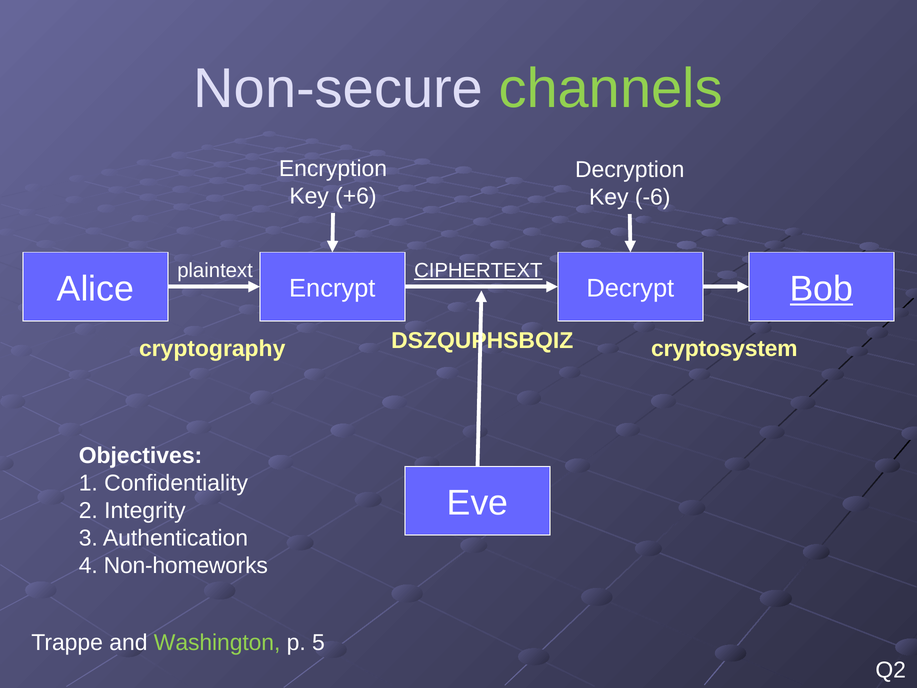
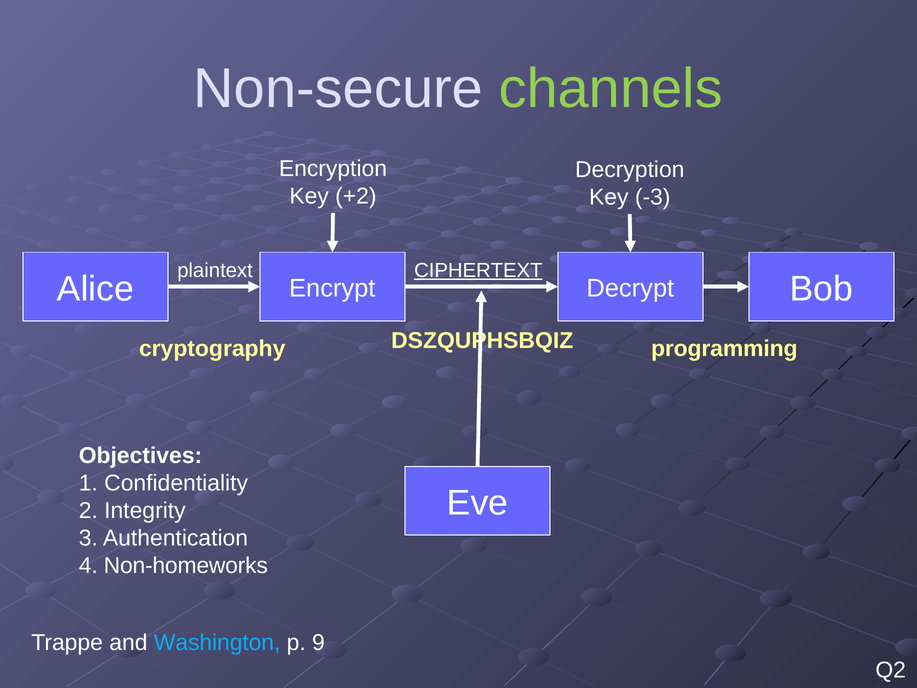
+6: +6 -> +2 (356, 196)
-6: -6 -> -3 (653, 197)
Bob underline: present -> none (821, 289)
cryptosystem: cryptosystem -> programming (724, 348)
Washington colour: light green -> light blue (217, 642)
5: 5 -> 9 (318, 642)
